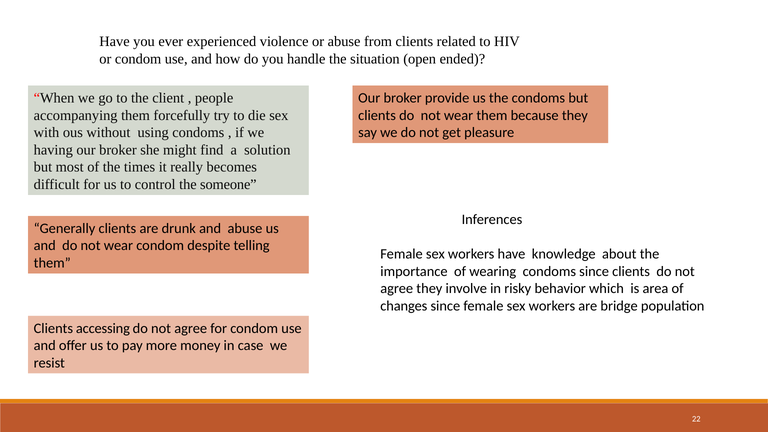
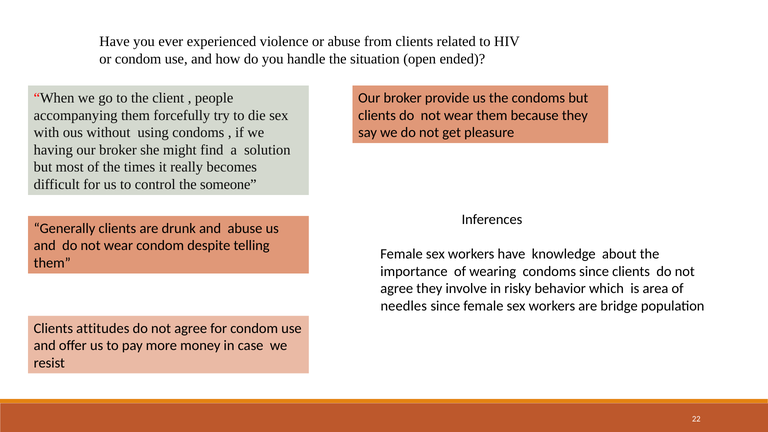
changes: changes -> needles (404, 306)
accessing: accessing -> attitudes (103, 328)
